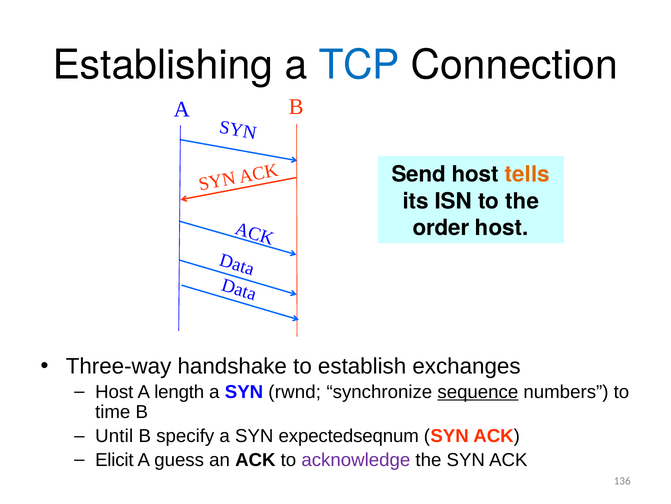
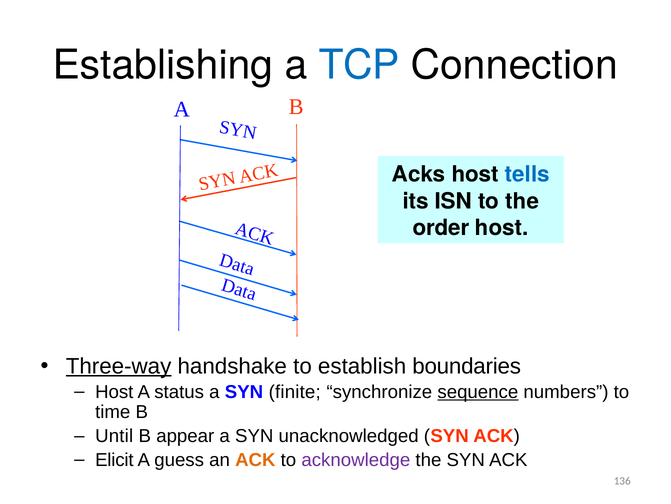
Send: Send -> Acks (419, 174)
tells colour: orange -> blue (527, 174)
Three-way underline: none -> present (119, 366)
exchanges: exchanges -> boundaries (467, 366)
length: length -> status (179, 391)
rwnd: rwnd -> finite (295, 391)
specify: specify -> appear (185, 435)
expectedseqnum: expectedseqnum -> unacknowledged (349, 435)
ACK colour: black -> orange (255, 459)
